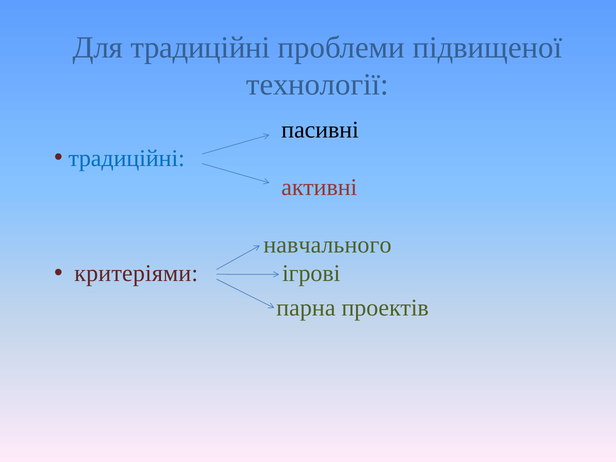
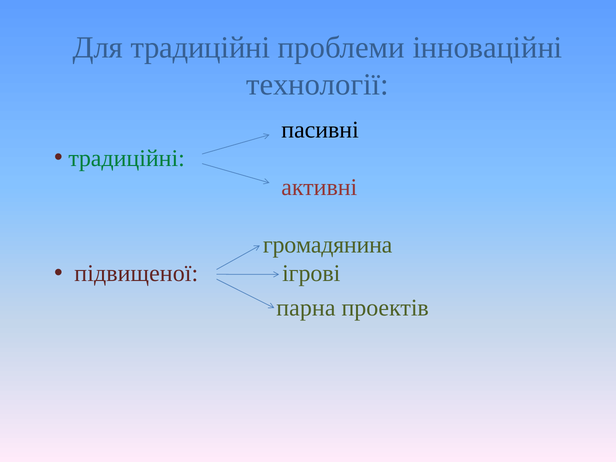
підвищеної: підвищеної -> інноваційні (487, 48)
традиційні colour: blue -> green (127, 158)
навчального: навчального -> громадянина (328, 245)
критеріями: критеріями -> підвищеної (136, 273)
